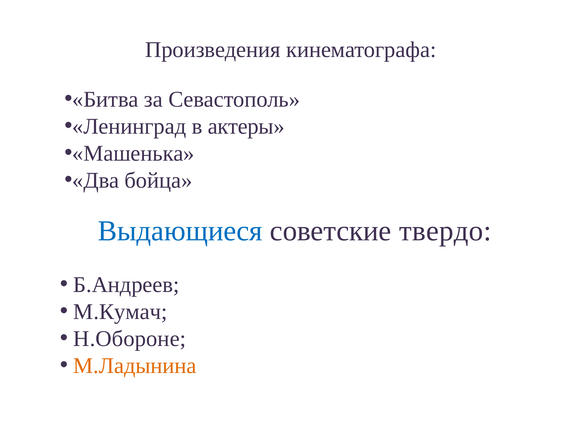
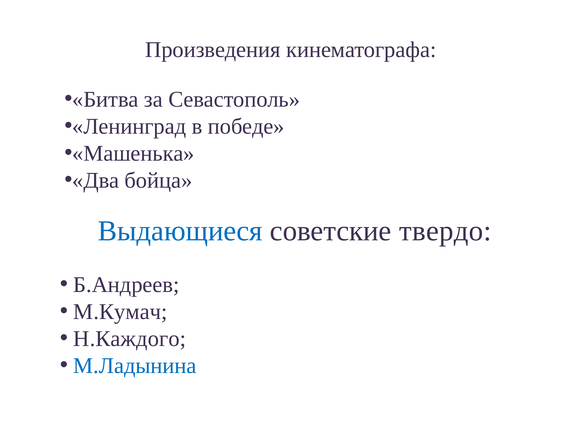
актеры: актеры -> победе (246, 126)
Н.Обороне: Н.Обороне -> Н.Каждого (130, 338)
М.Ладынина colour: orange -> blue (135, 365)
